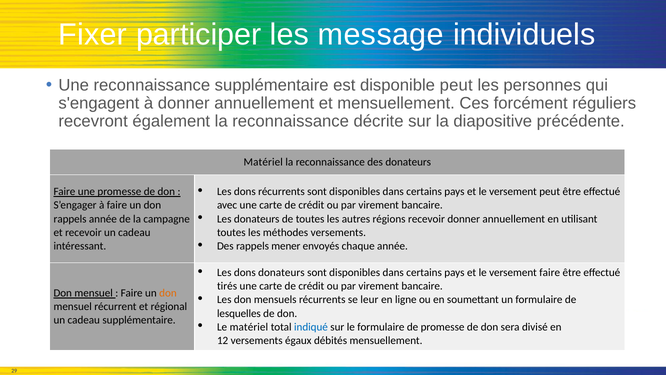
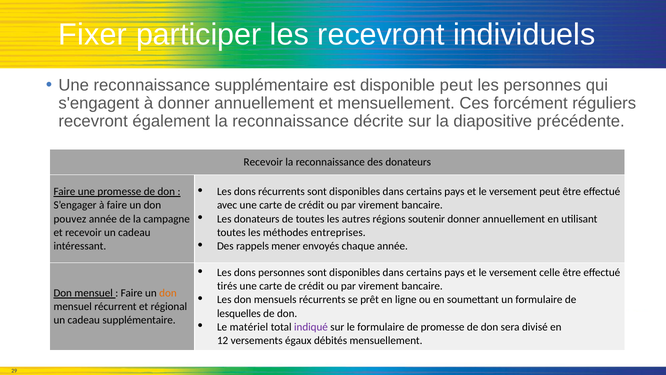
les message: message -> recevront (381, 34)
Matériel: Matériel -> Recevoir (263, 162)
régions recevoir: recevoir -> soutenir (426, 219)
rappels: rappels -> pouvez (70, 219)
méthodes versements: versements -> entreprises (338, 232)
dons donateurs: donateurs -> personnes (281, 272)
versement faire: faire -> celle (550, 272)
leur: leur -> prêt (370, 299)
indiqué colour: blue -> purple (311, 327)
